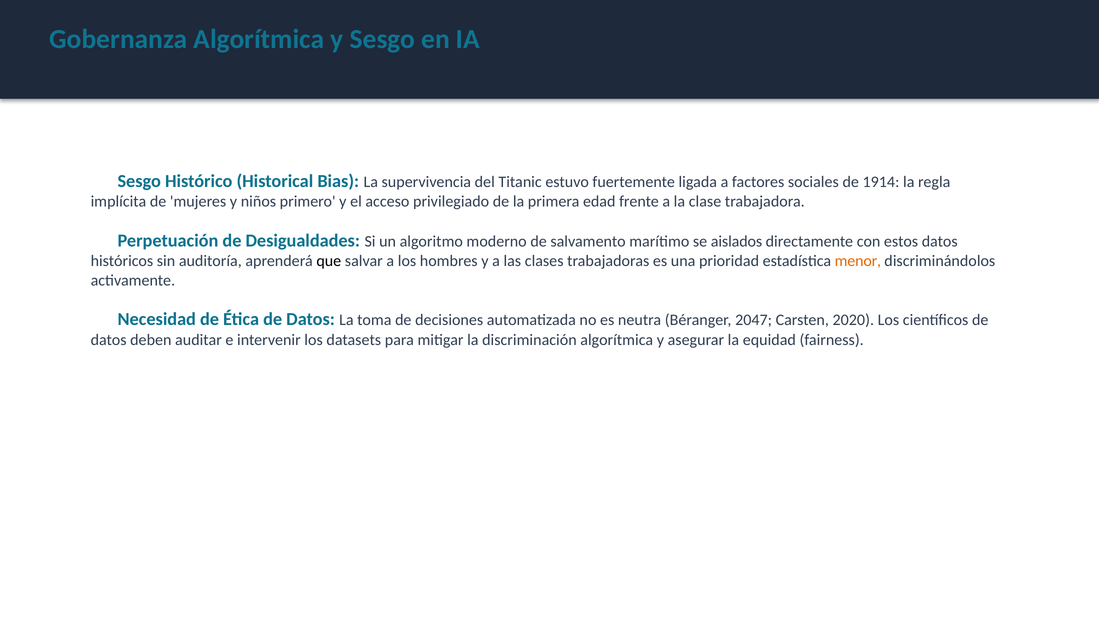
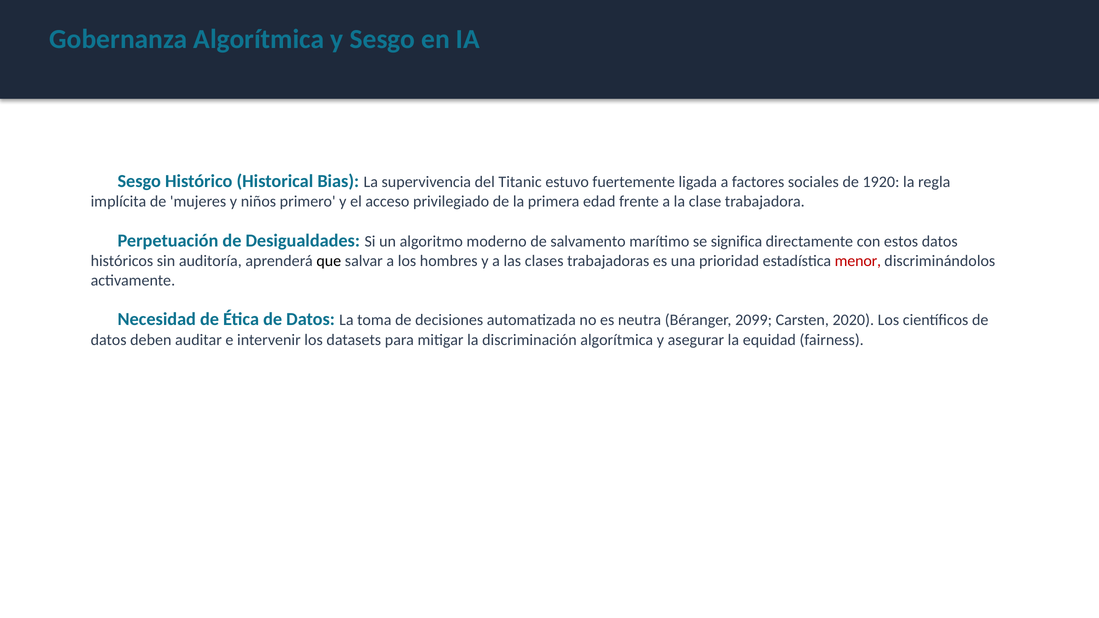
1914: 1914 -> 1920 (881, 182)
aislados: aislados -> significa (737, 242)
menor colour: orange -> red (858, 261)
2047: 2047 -> 2099 (754, 320)
